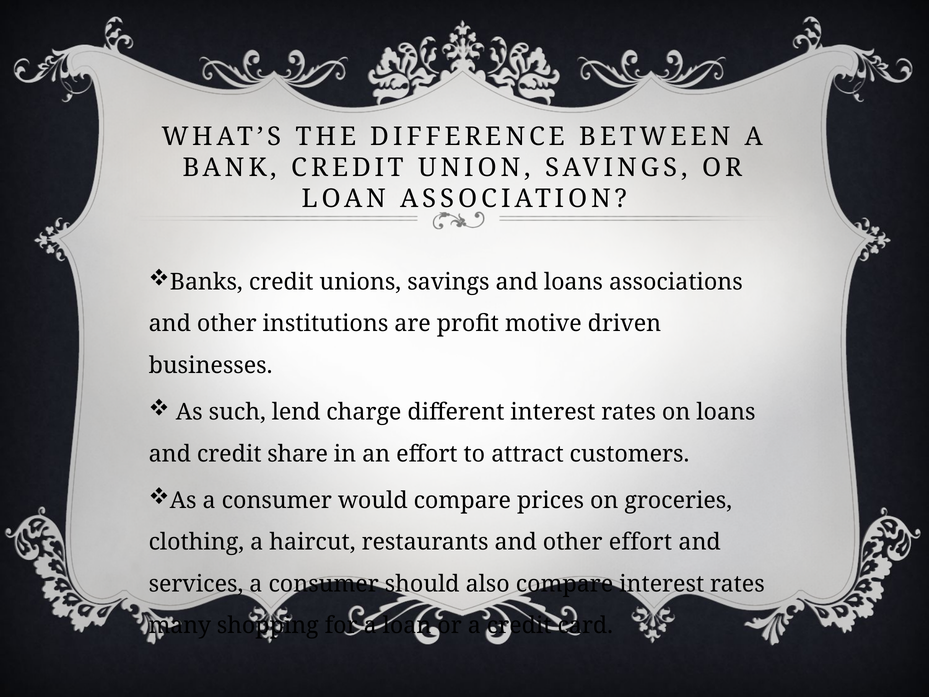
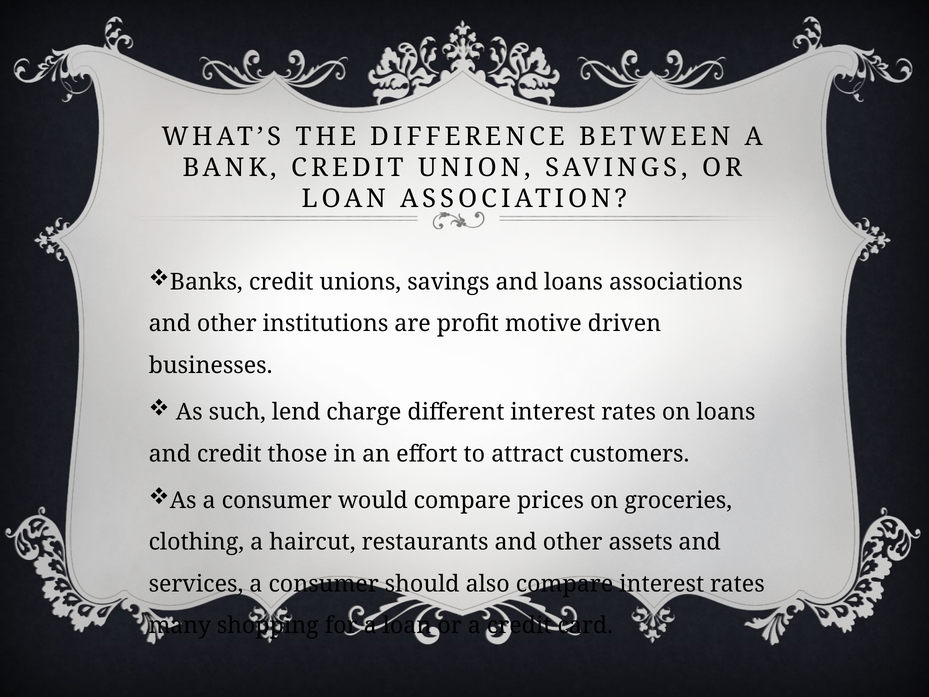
share: share -> those (297, 454)
other effort: effort -> assets (641, 542)
